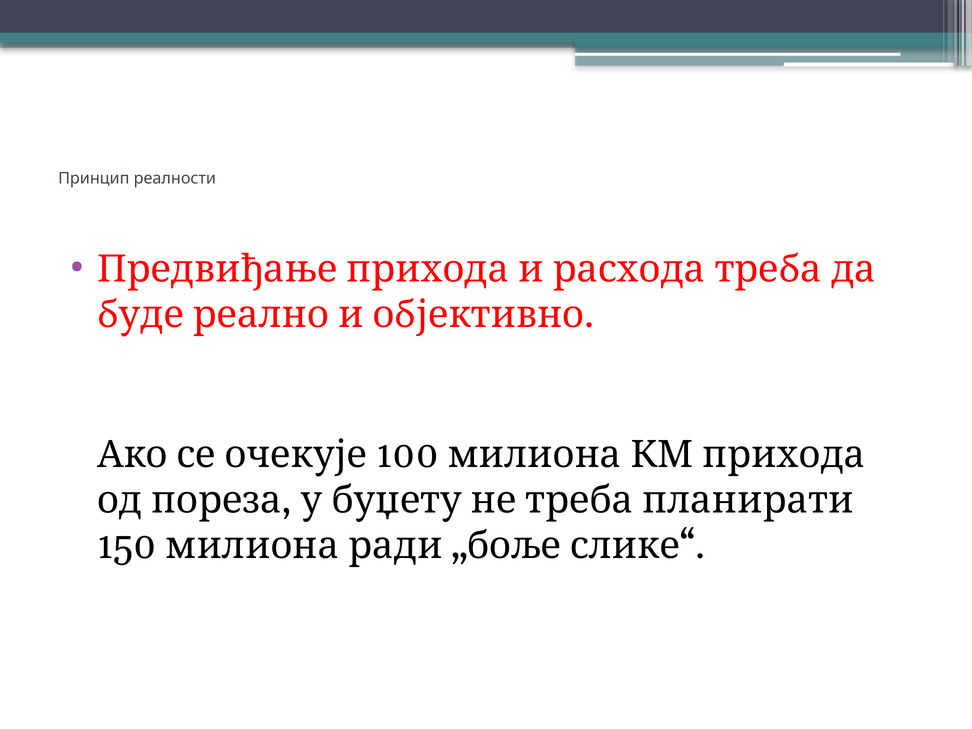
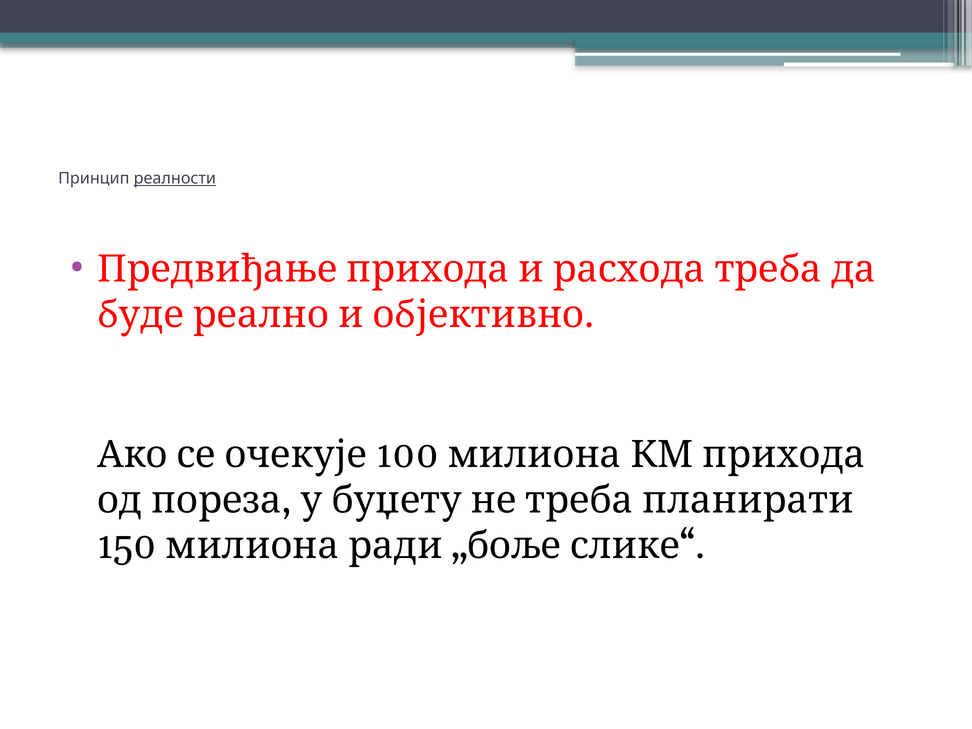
реалности underline: none -> present (175, 178)
